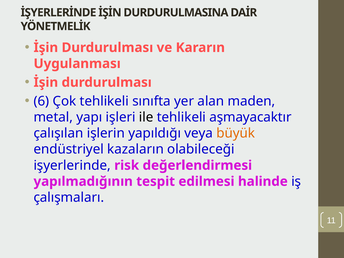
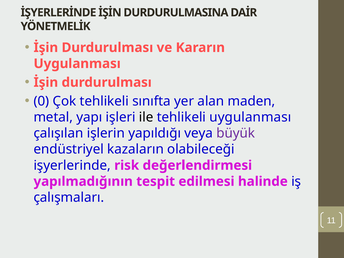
6: 6 -> 0 (41, 101)
tehlikeli aşmayacaktır: aşmayacaktır -> uygulanması (250, 117)
büyük colour: orange -> purple (236, 133)
